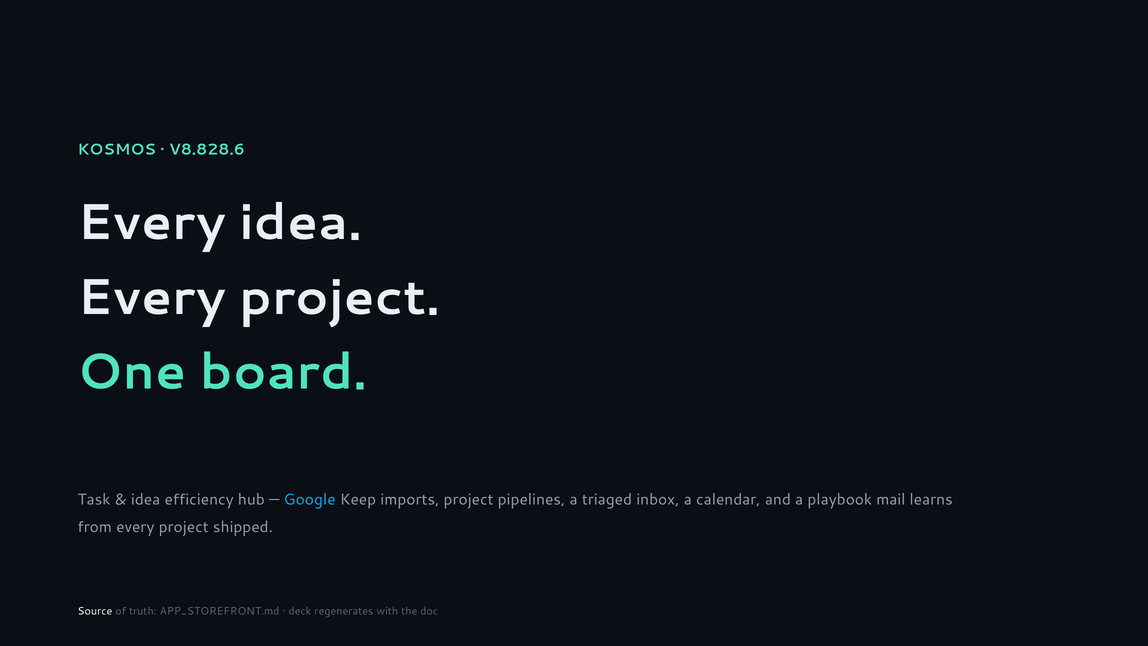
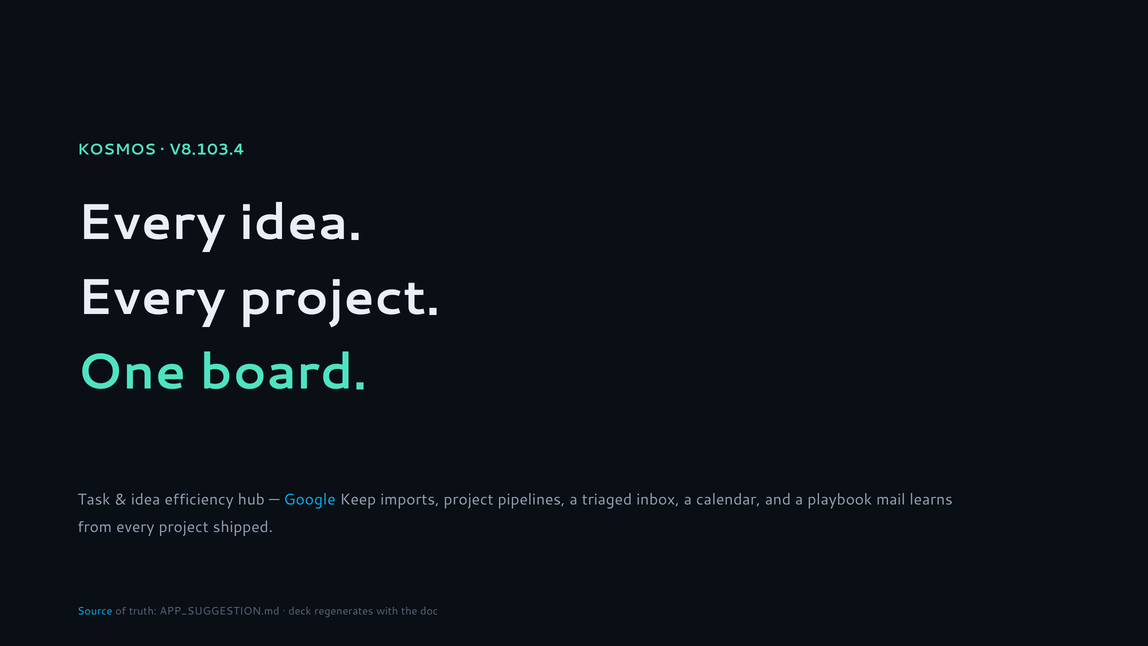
V8.828.6: V8.828.6 -> V8.103.4 (207, 150)
Source colour: white -> light blue (95, 611)
APP_STOREFRONT.md: APP_STOREFRONT.md -> APP_SUGGESTION.md (220, 611)
